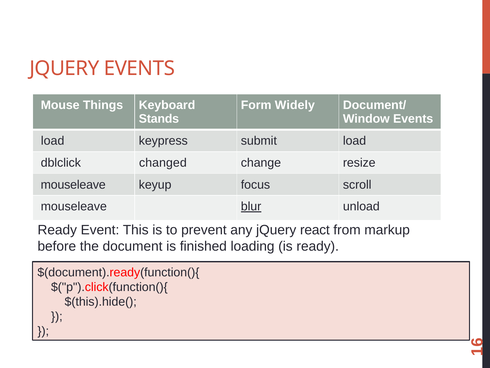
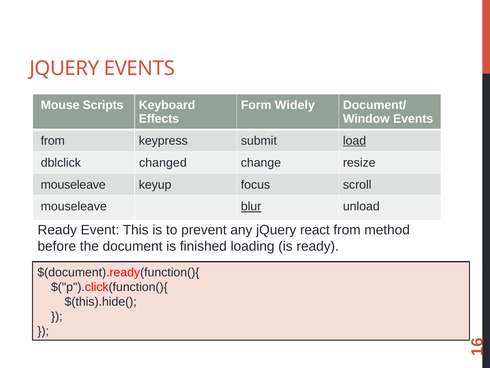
Things: Things -> Scripts (103, 105)
Stands: Stands -> Effects (159, 119)
load: load -> from (53, 141)
load underline: none -> present (355, 141)
markup: markup -> method (387, 230)
